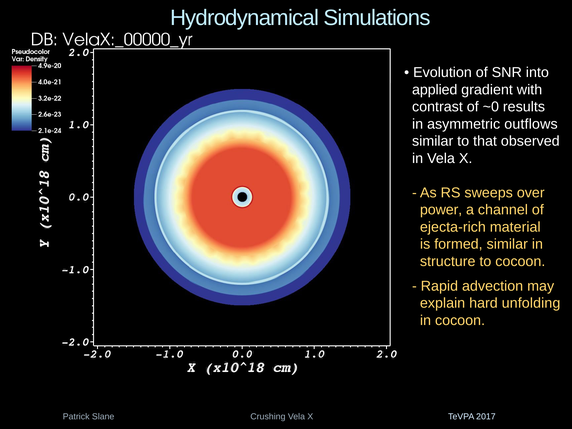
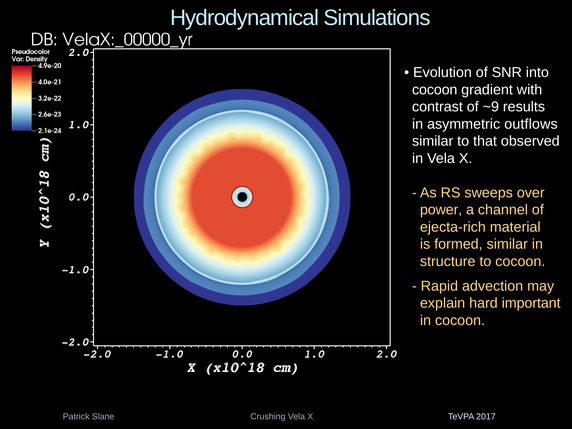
applied: applied -> cocoon (435, 90)
~0: ~0 -> ~9 (491, 107)
unfolding: unfolding -> important (531, 303)
